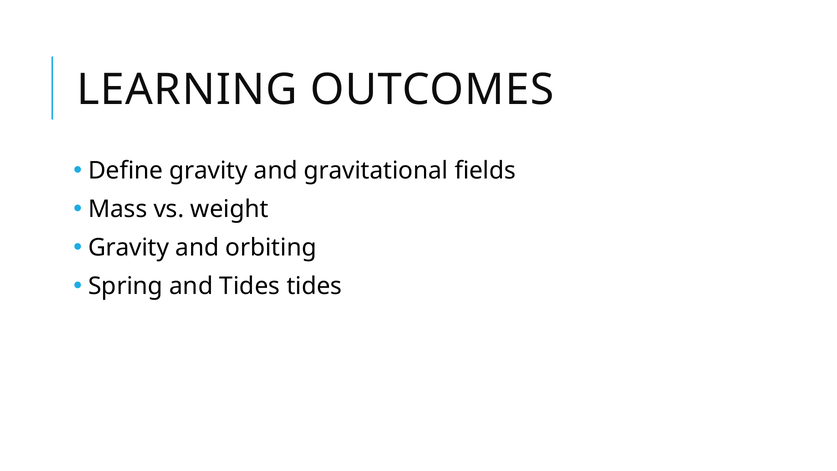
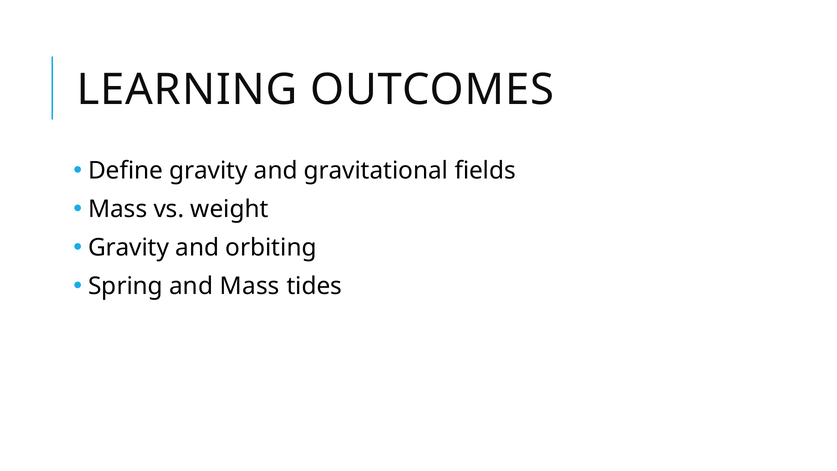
and Tides: Tides -> Mass (250, 286)
